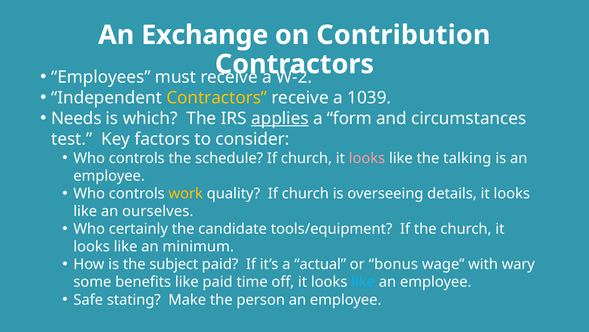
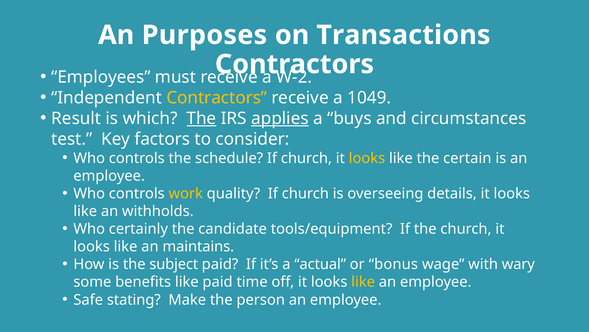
Exchange: Exchange -> Purposes (204, 35)
Contribution: Contribution -> Transactions (403, 35)
1039: 1039 -> 1049 (369, 98)
Needs: Needs -> Result (76, 118)
The underline: none -> present (201, 118)
form: form -> buys (349, 118)
looks colour: pink -> yellow (367, 158)
talking: talking -> certain (467, 158)
ourselves: ourselves -> withholds (158, 211)
minimum: minimum -> maintains (198, 246)
like colour: light blue -> yellow (363, 282)
